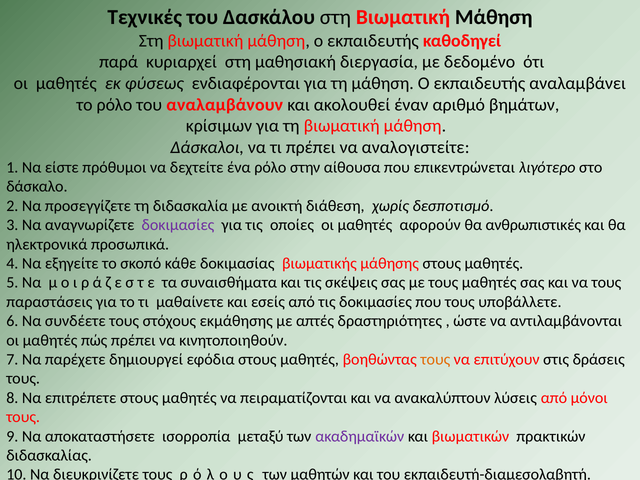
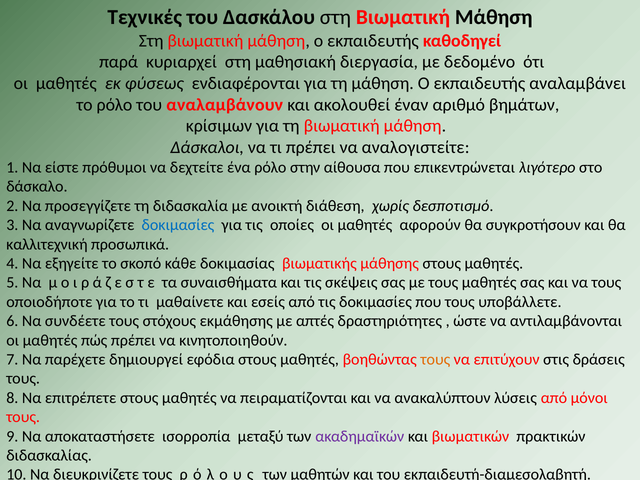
δοκιμασίες colour: purple -> blue (178, 225)
ανθρωπιστικές: ανθρωπιστικές -> συγκροτήσουν (533, 225)
ηλεκτρονικά: ηλεκτρονικά -> καλλιτεχνική (47, 244)
παραστάσεις: παραστάσεις -> οποιοδήποτε (49, 302)
